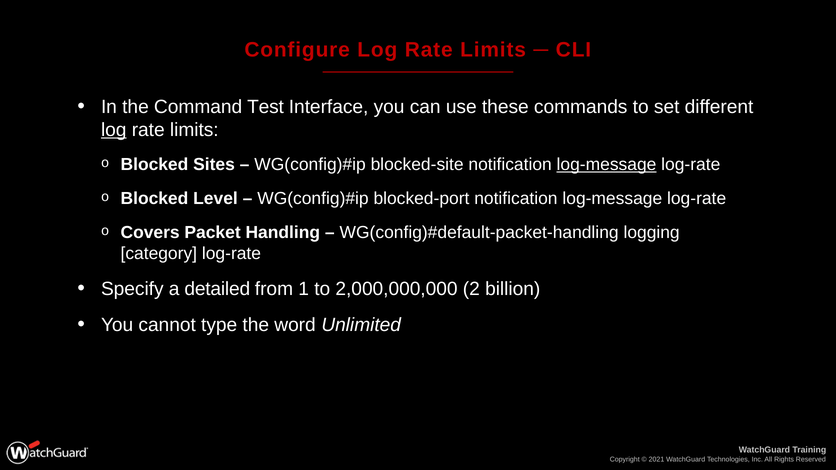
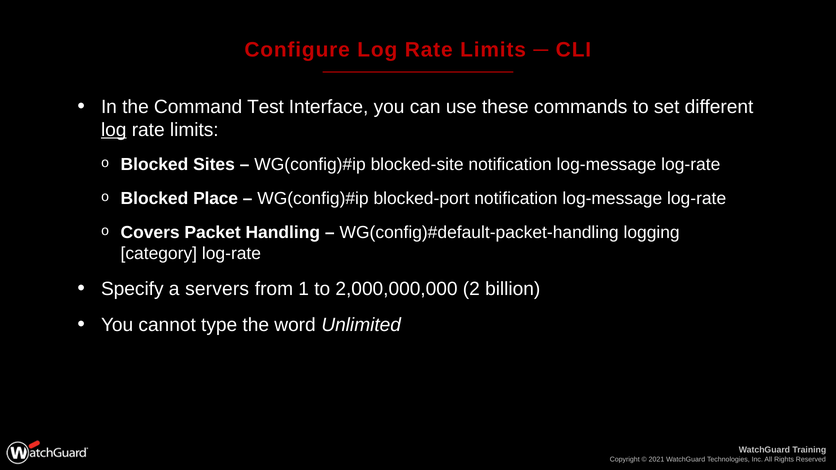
log-message underline: present -> none (607, 165)
Level: Level -> Place (216, 199)
detailed: detailed -> servers (217, 289)
